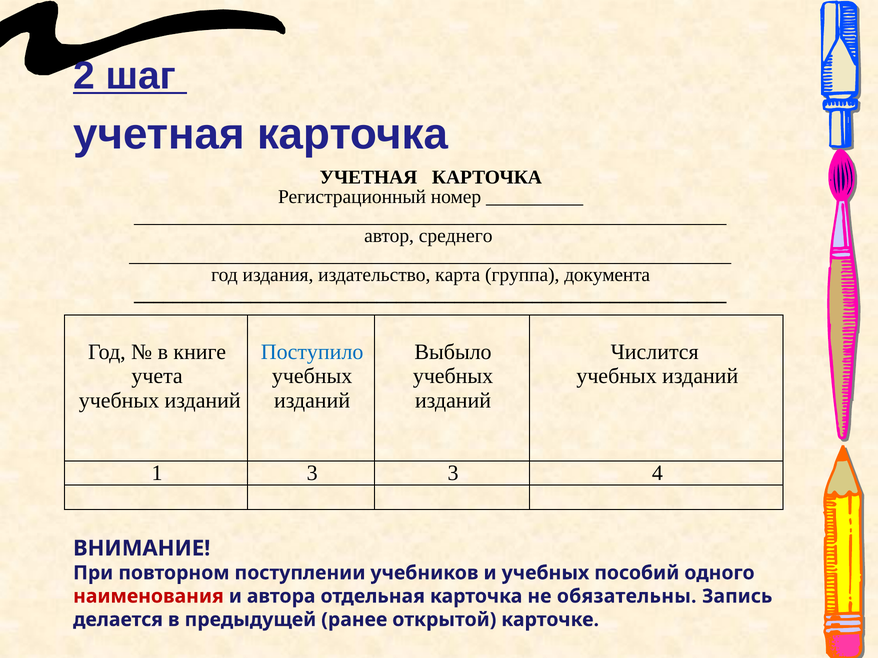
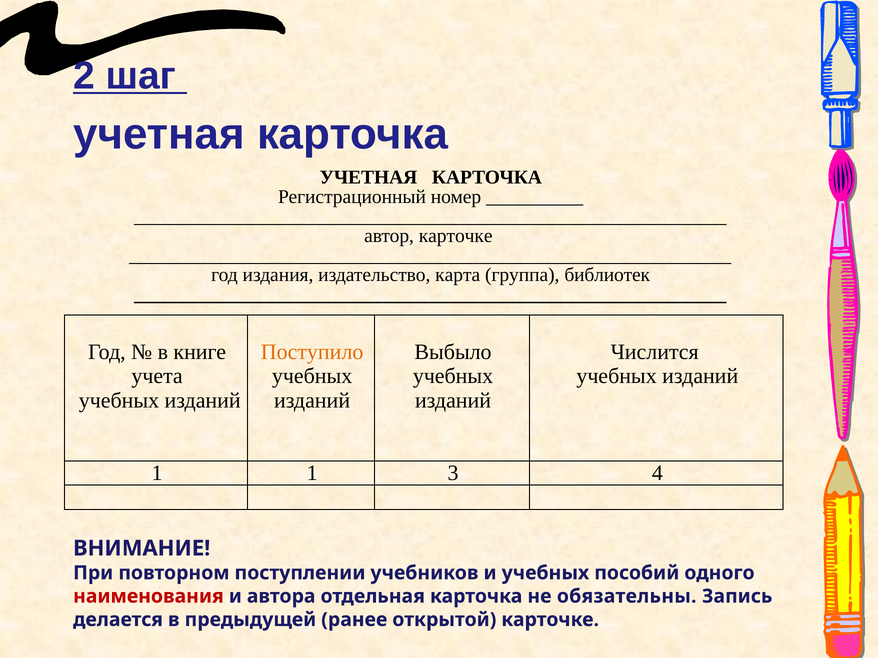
автор среднего: среднего -> карточке (456, 236)
документа: документа -> библиотек (607, 275)
Поступило colour: blue -> orange (312, 352)
1 3: 3 -> 1 (312, 474)
